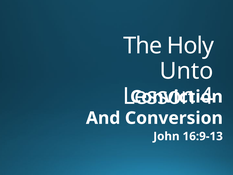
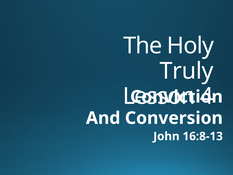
Unto: Unto -> Truly (187, 71)
16:9-13: 16:9-13 -> 16:8-13 (203, 136)
